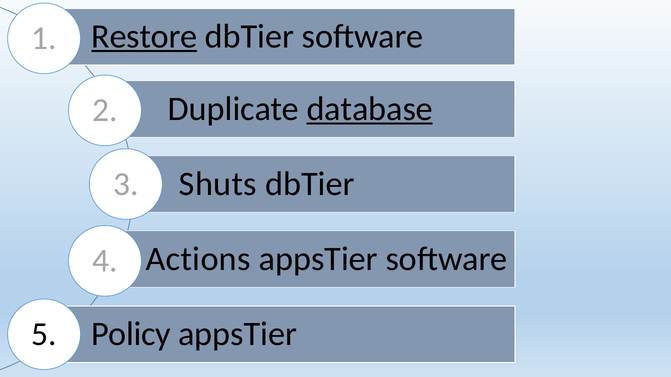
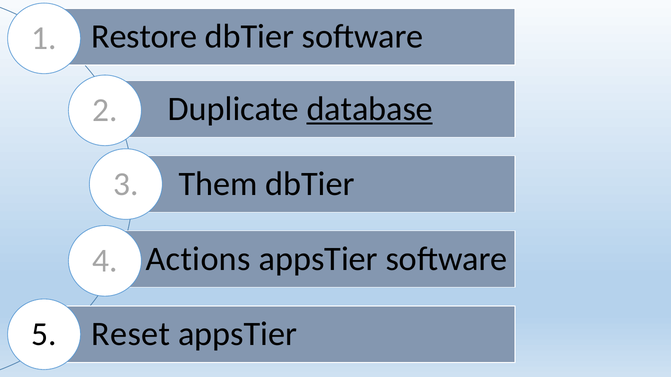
Restore underline: present -> none (144, 37)
Shuts: Shuts -> Them (218, 184)
Policy: Policy -> Reset (131, 334)
